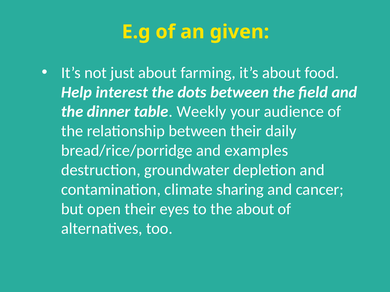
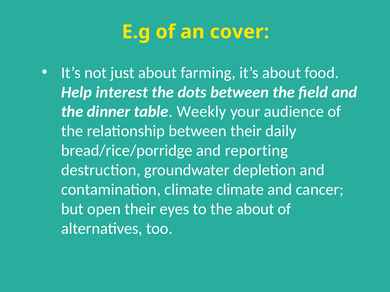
given: given -> cover (239, 32)
examples: examples -> reporting (256, 151)
climate sharing: sharing -> climate (240, 190)
